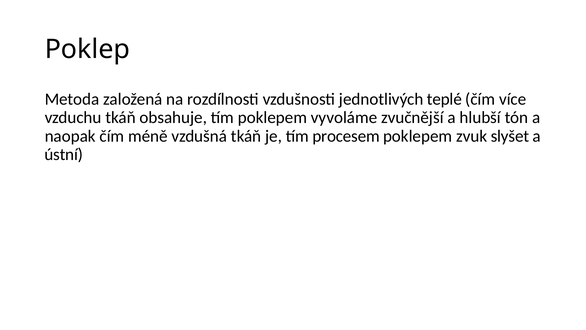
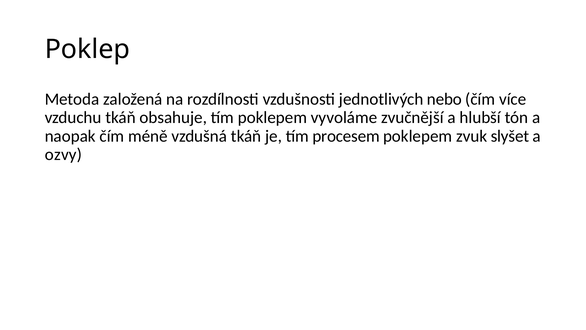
teplé: teplé -> nebo (444, 99)
ústní: ústní -> ozvy (63, 154)
